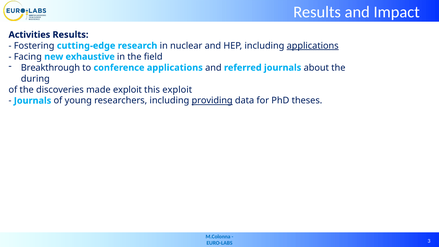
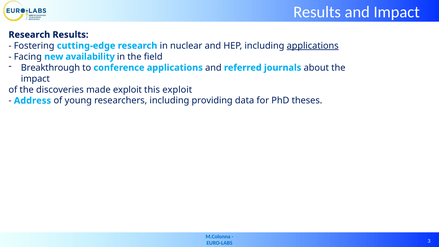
Activities: Activities -> Research (29, 35)
exhaustive: exhaustive -> availability (90, 57)
during: during -> impact (35, 79)
Journals: Journals -> Address (33, 101)
providing underline: present -> none (212, 101)
